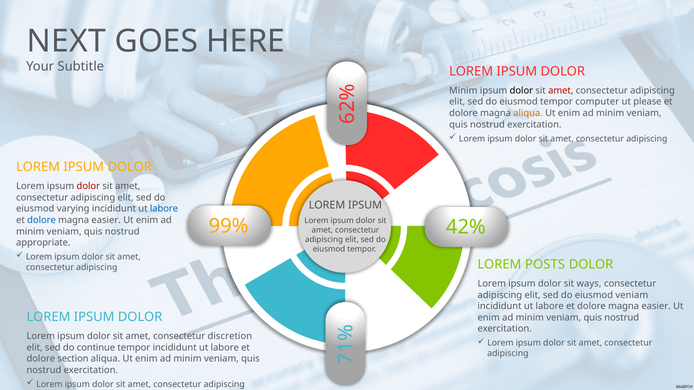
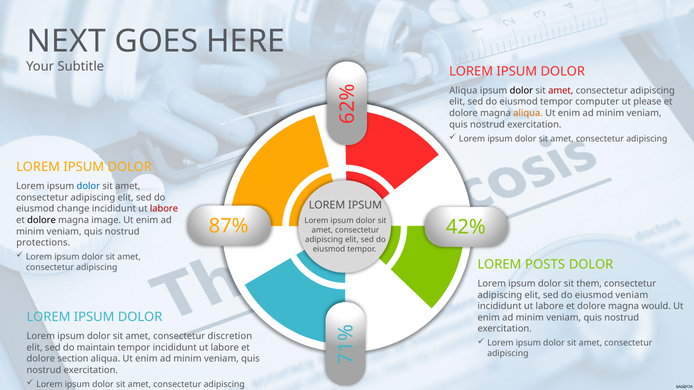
Minim: Minim -> Aliqua (463, 91)
dolor colour: red -> blue (88, 186)
varying: varying -> change (73, 209)
labore colour: blue -> red (164, 209)
dolore colour: blue -> black (42, 220)
easier: easier -> image (106, 220)
99%: 99% -> 87% (229, 226)
appropriate: appropriate -> protections (43, 243)
ways: ways -> them (589, 284)
easier: easier -> would (656, 307)
continue: continue -> maintain (96, 348)
